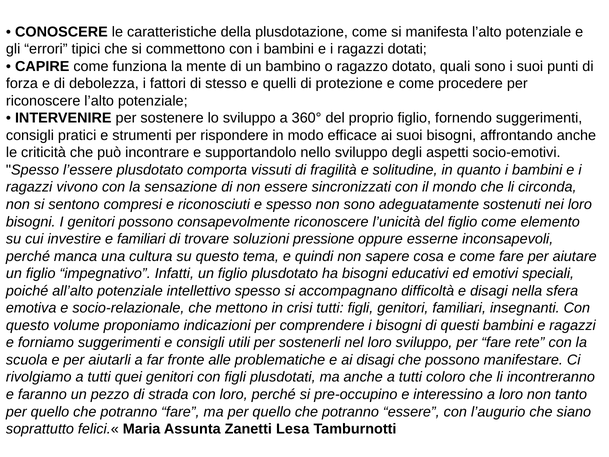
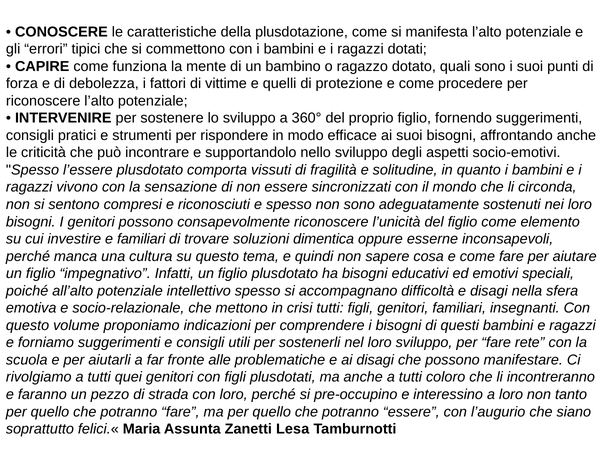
stesso: stesso -> vittime (226, 84)
pressione: pressione -> dimentica (324, 239)
